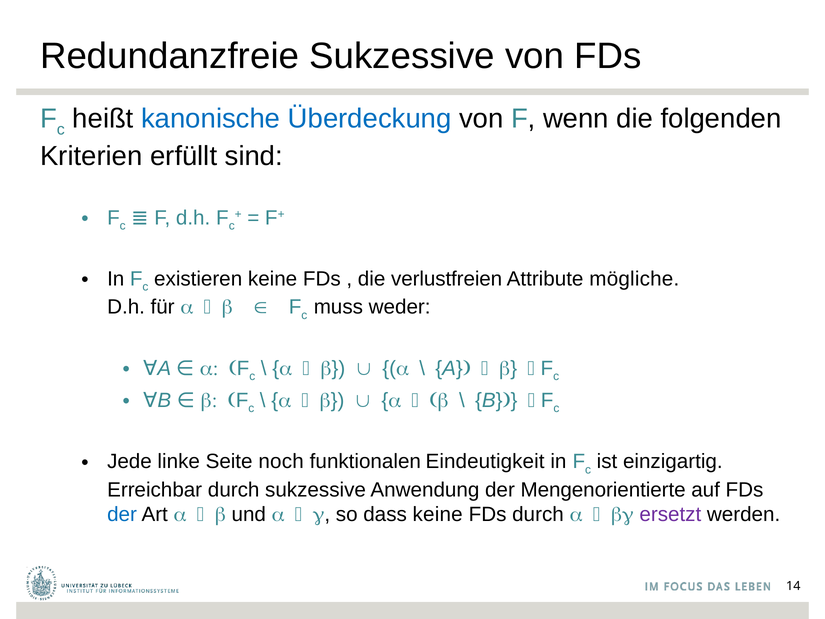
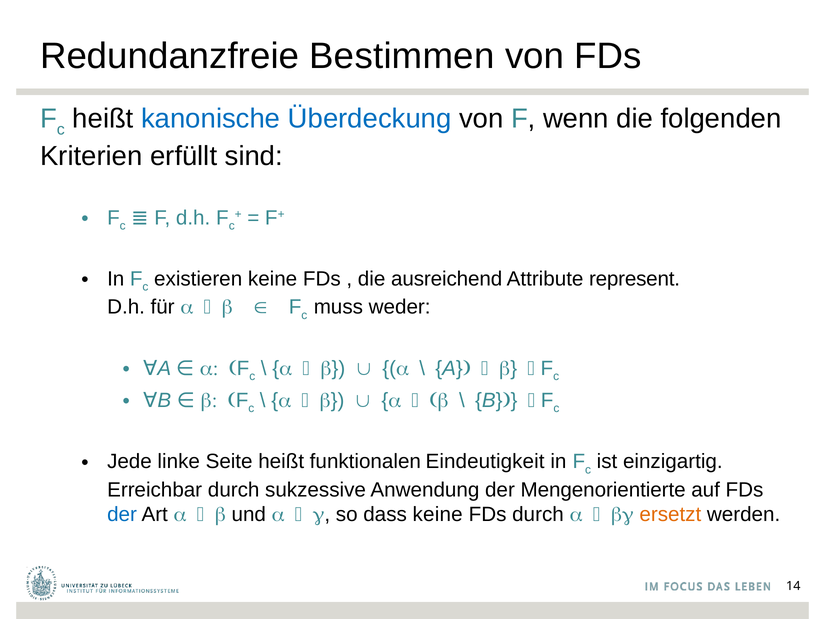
Redundanzfreie Sukzessive: Sukzessive -> Bestimmen (402, 56)
verlustfreien: verlustfreien -> ausreichend (447, 279)
mögliche: mögliche -> represent (635, 279)
Seite noch: noch -> heißt (281, 461)
ersetzt colour: purple -> orange (670, 514)
